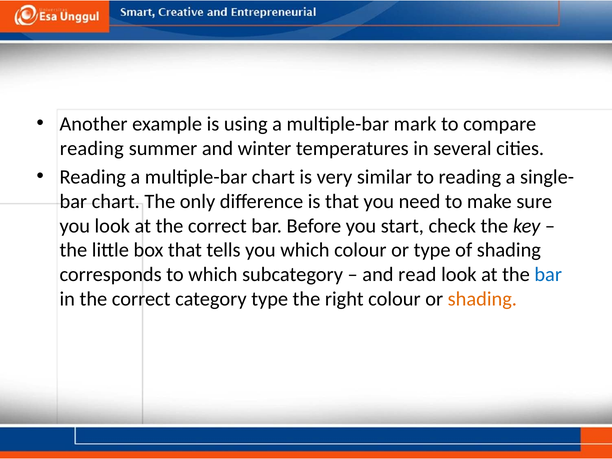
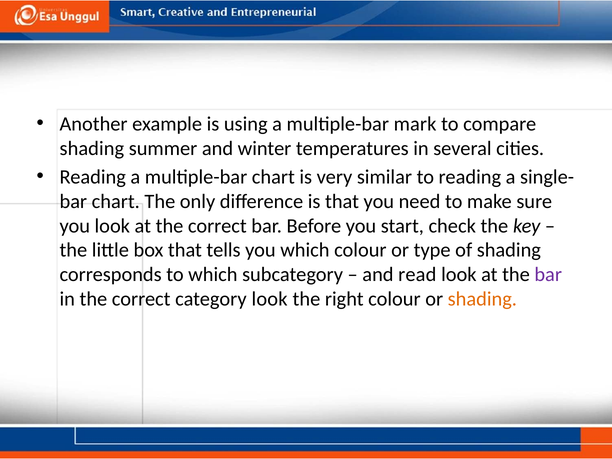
reading: reading -> shading (92, 148)
bar colour: blue -> purple (548, 275)
category type: type -> look (270, 299)
